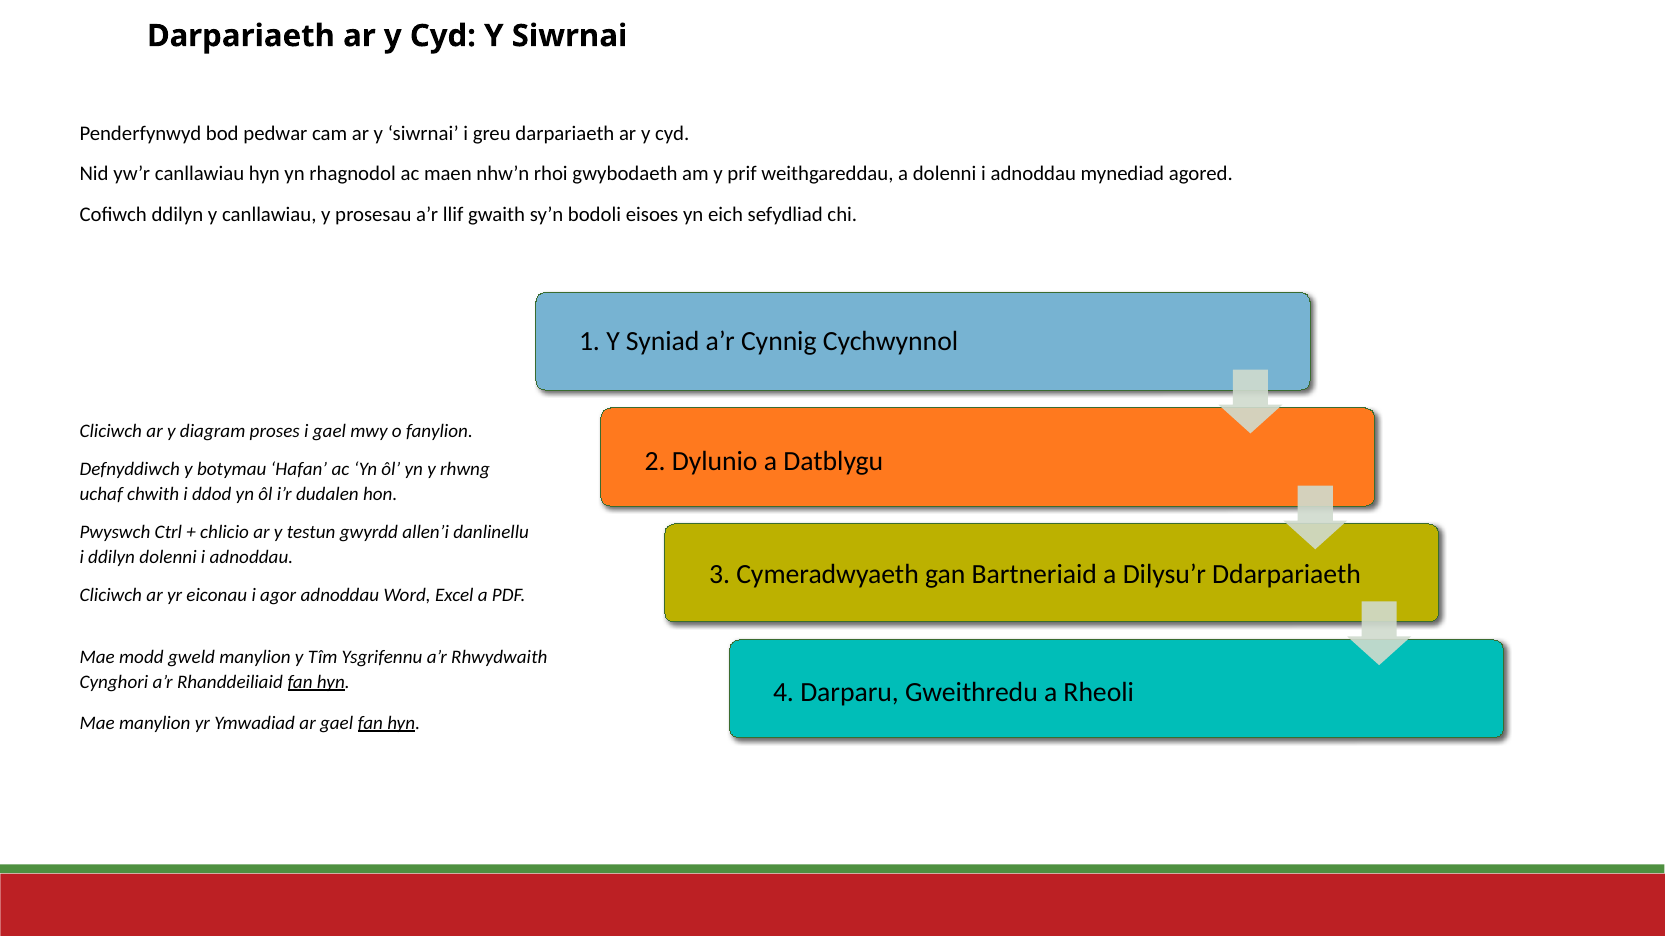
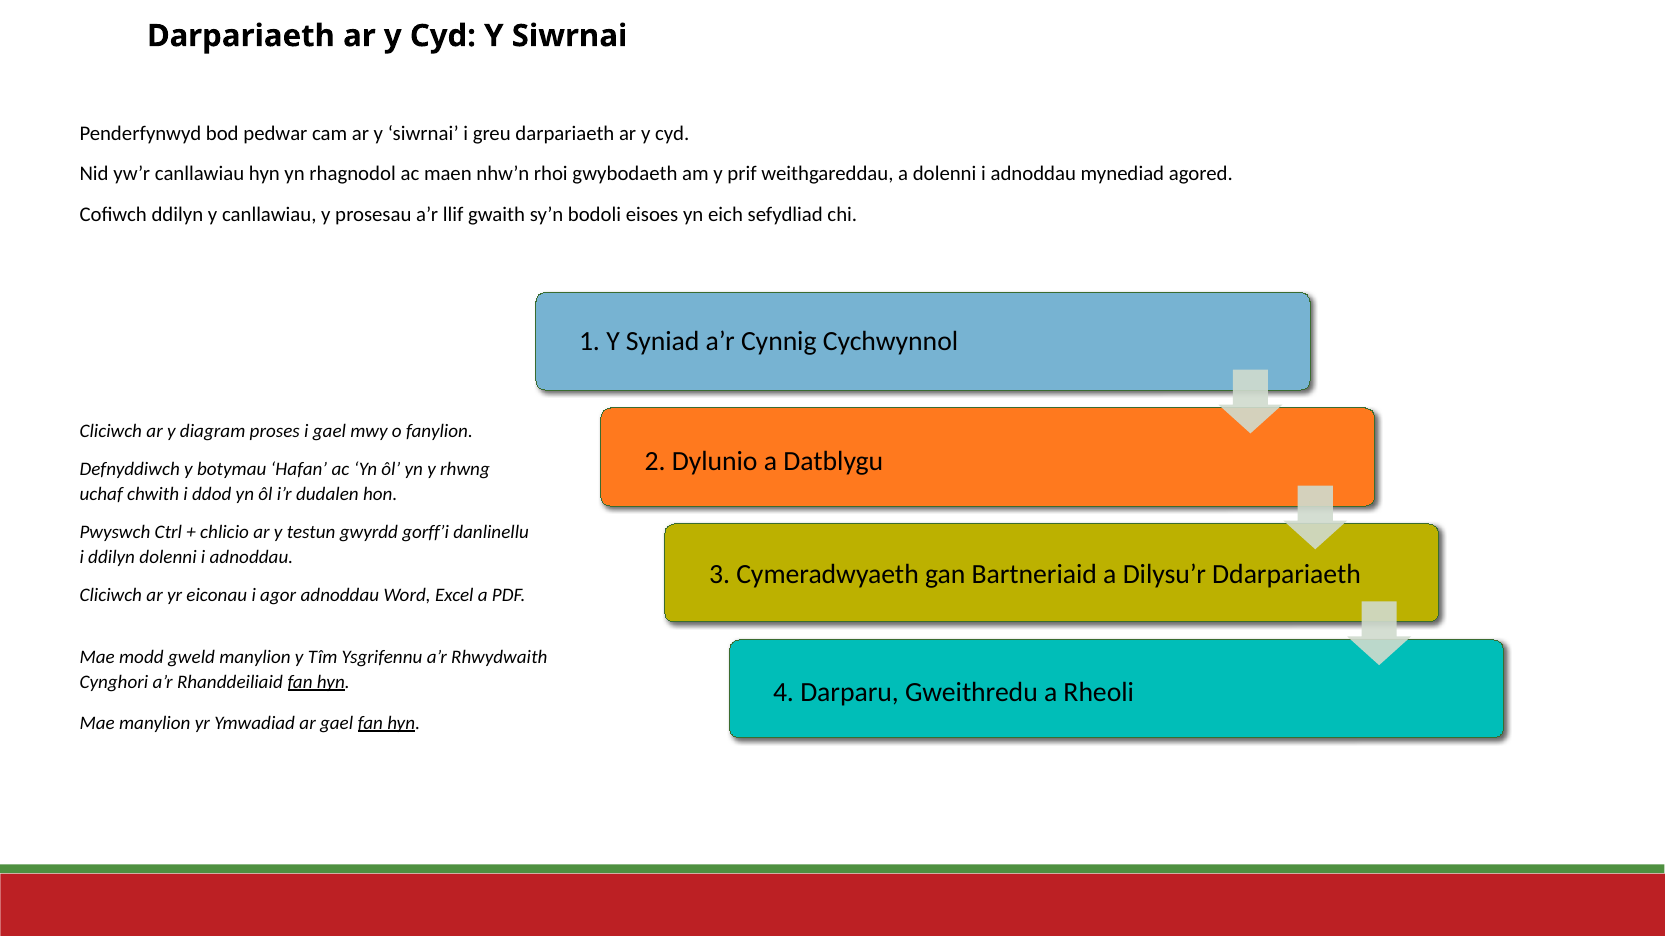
allen’i: allen’i -> gorff’i (426, 533)
